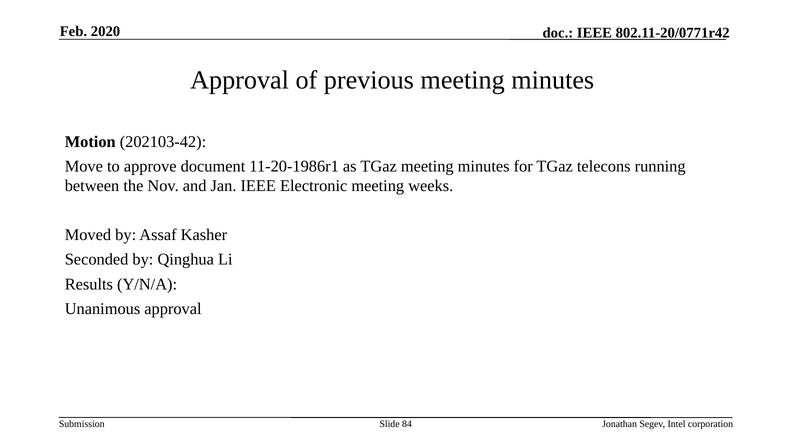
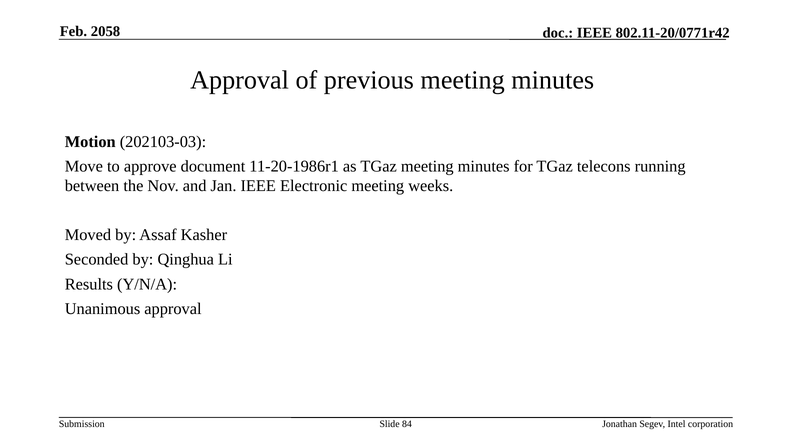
2020: 2020 -> 2058 (106, 31)
202103-42: 202103-42 -> 202103-03 (163, 141)
